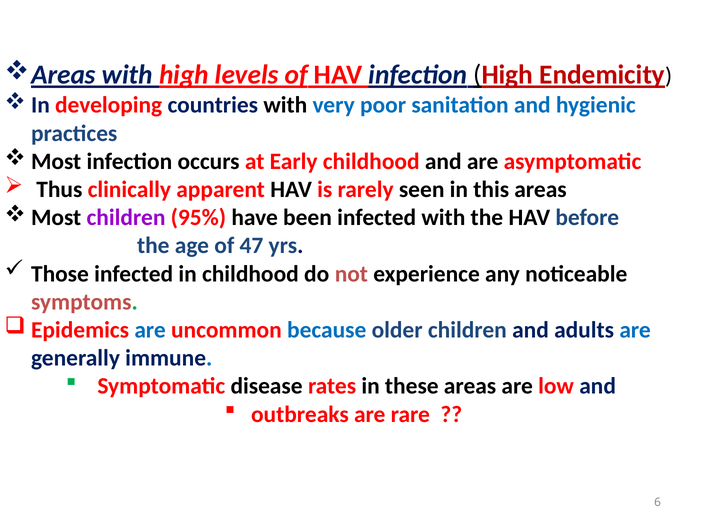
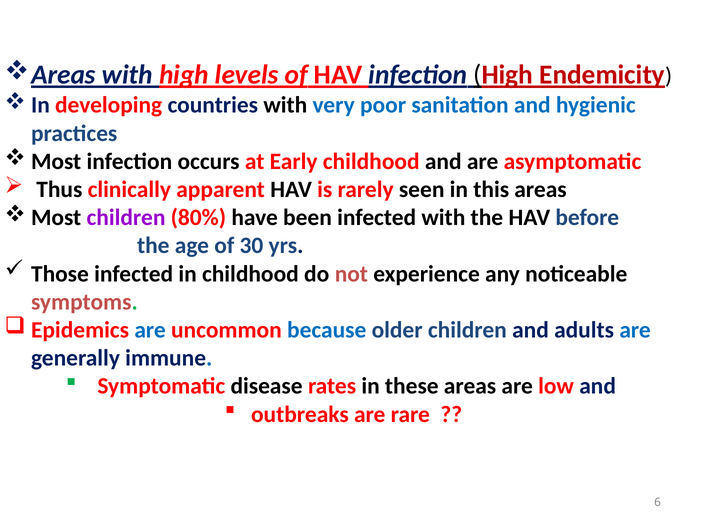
95%: 95% -> 80% (198, 218)
47: 47 -> 30 (251, 246)
